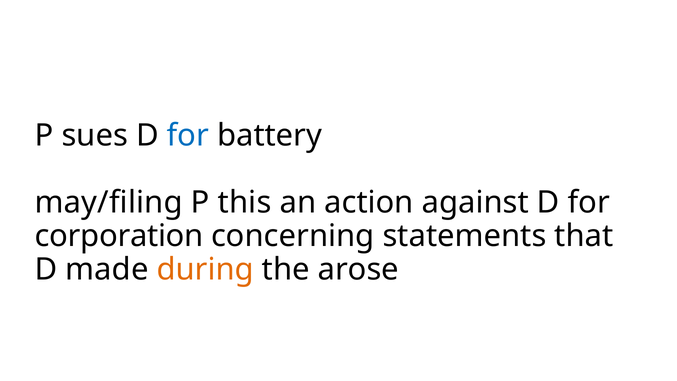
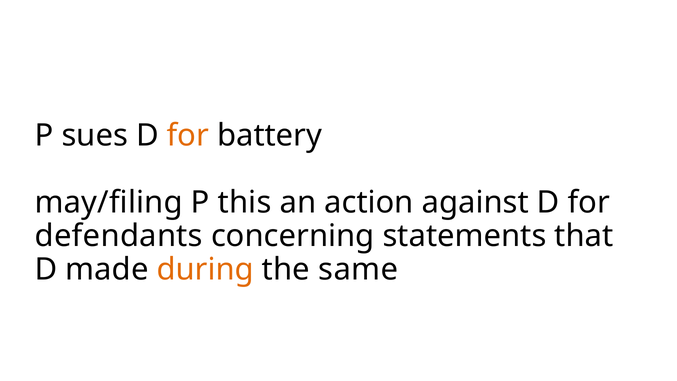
for colour: blue -> orange (188, 136)
corporation: corporation -> defendants (119, 236)
arose: arose -> same (358, 270)
